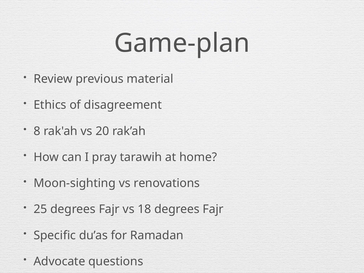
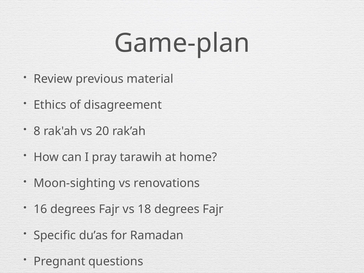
25: 25 -> 16 (40, 209)
Advocate: Advocate -> Pregnant (59, 261)
